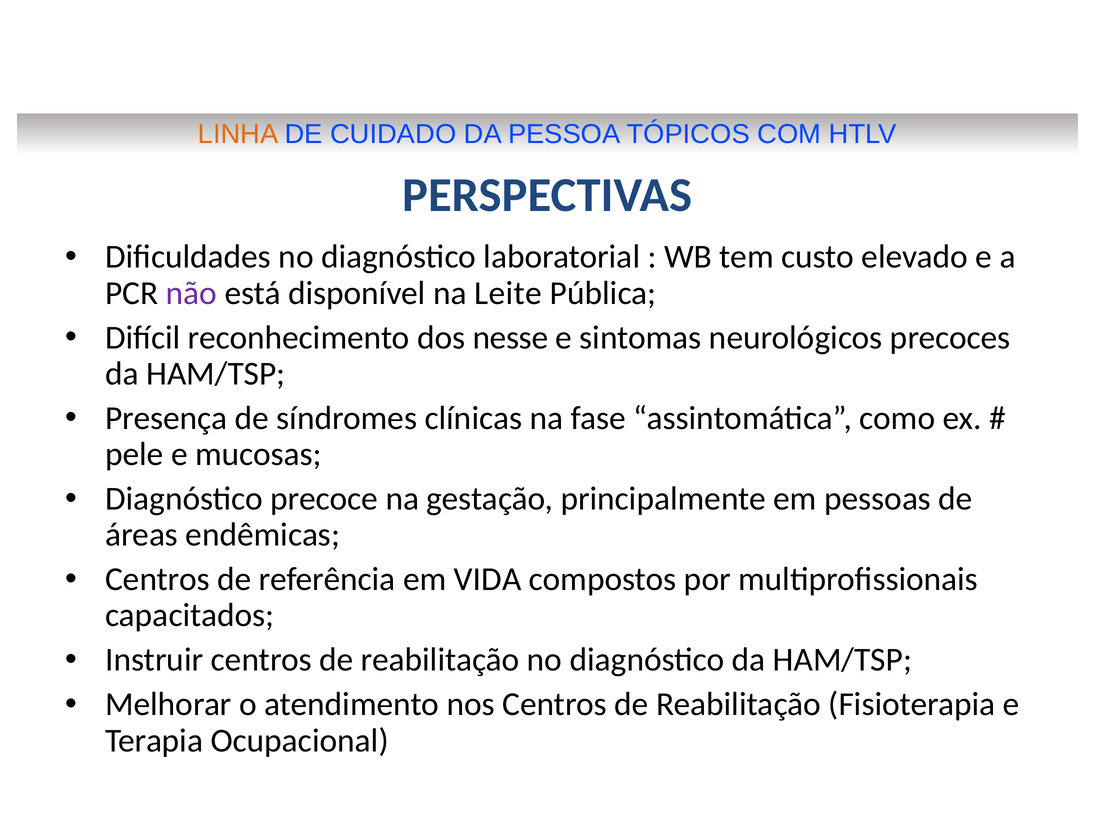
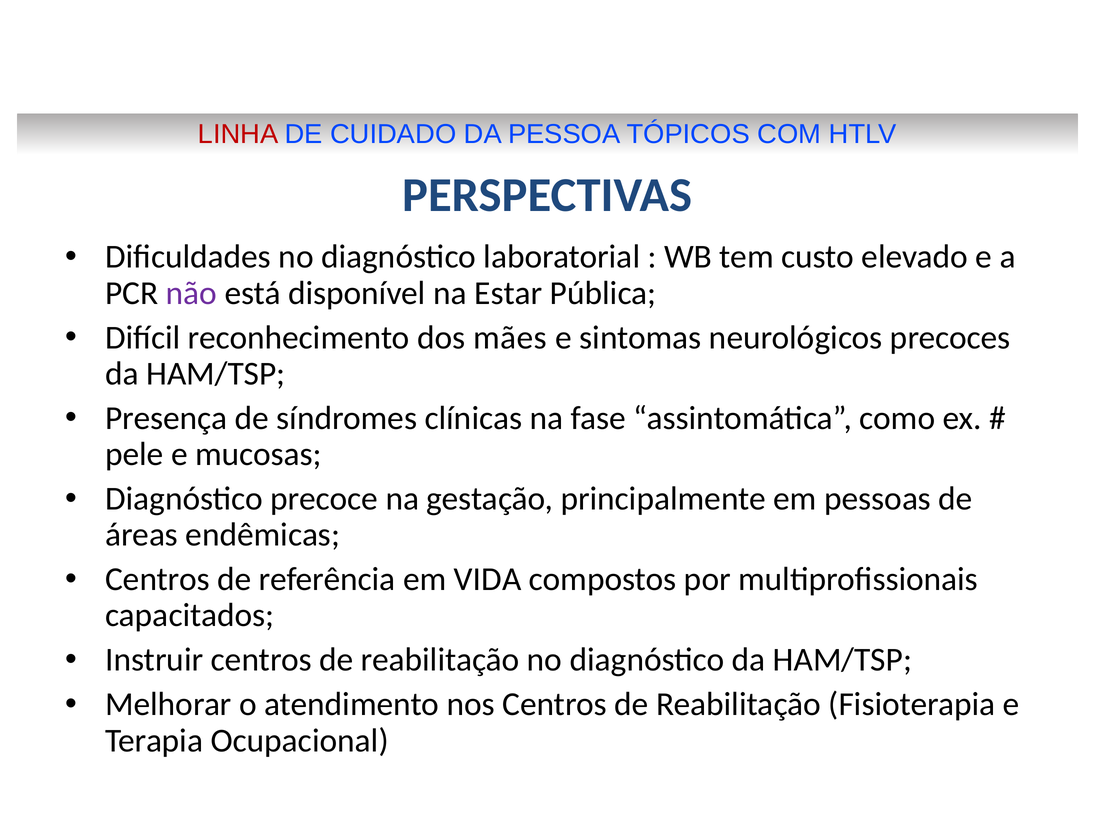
LINHA colour: orange -> red (238, 134)
Leite: Leite -> Estar (508, 293)
nesse: nesse -> mães (510, 338)
